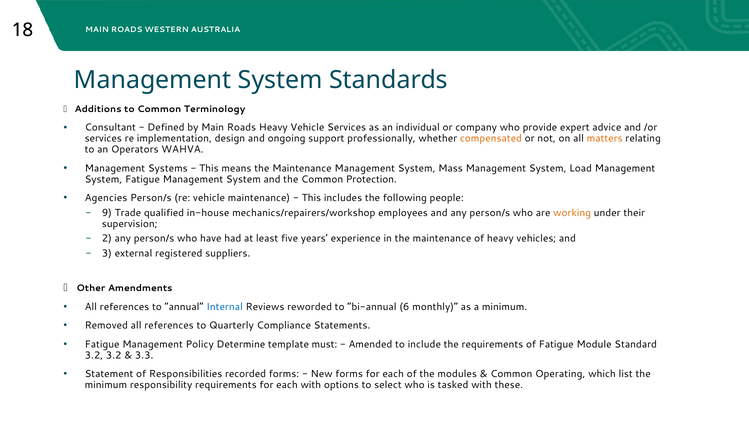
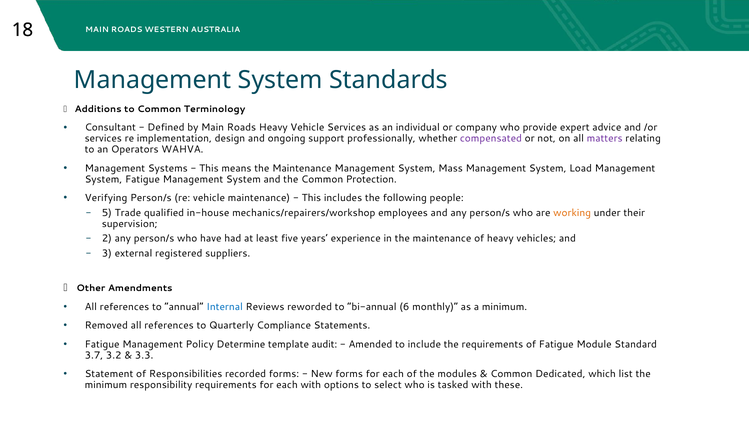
compensated colour: orange -> purple (491, 139)
matters colour: orange -> purple (605, 139)
Agencies: Agencies -> Verifying (106, 198)
9: 9 -> 5 (107, 213)
must: must -> audit (324, 344)
3.2: 3.2 -> 3.7 (94, 355)
Operating: Operating -> Dedicated (560, 374)
